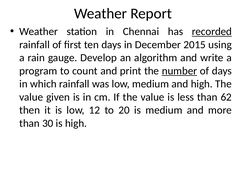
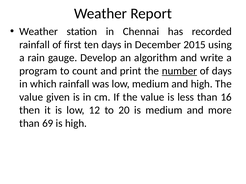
recorded underline: present -> none (212, 32)
62: 62 -> 16 (226, 97)
30: 30 -> 69 (48, 124)
